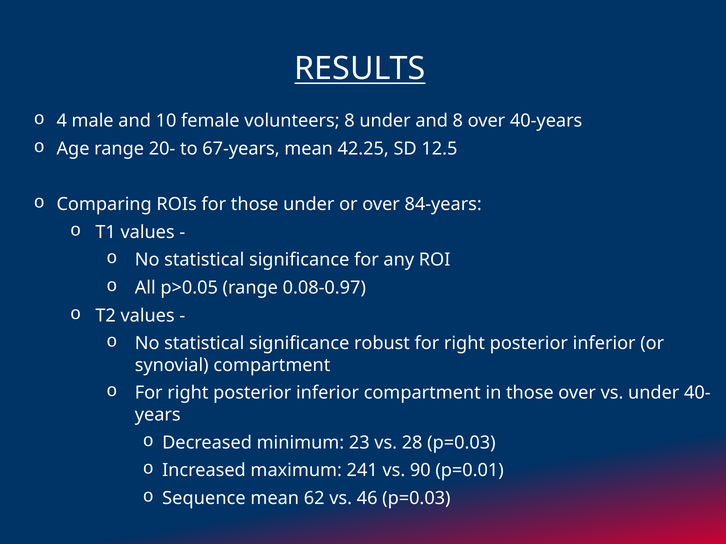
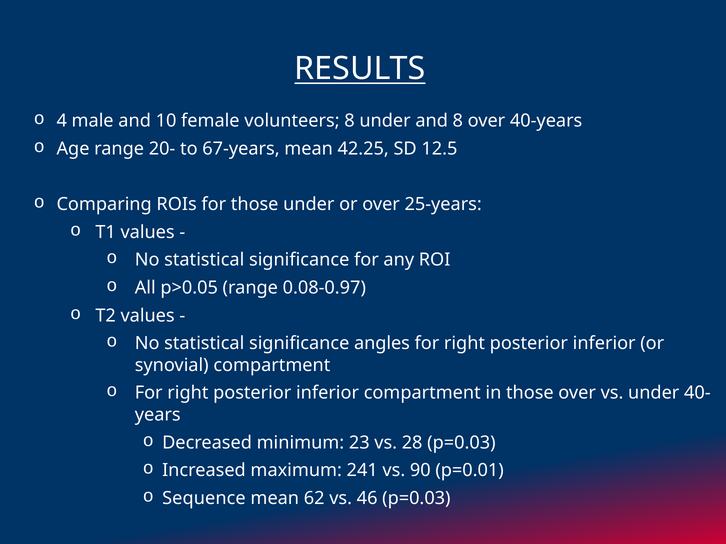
84-years: 84-years -> 25-years (443, 204)
robust: robust -> angles (382, 344)
